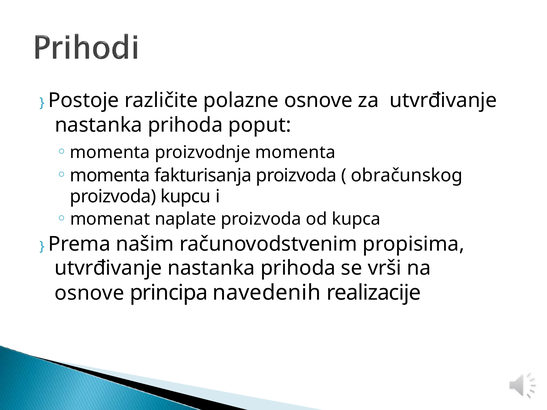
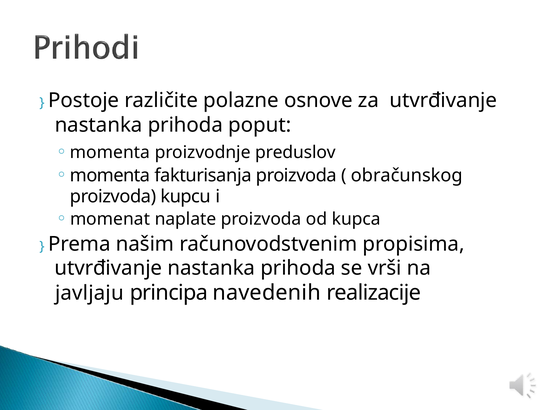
proizvodnje momenta: momenta -> preduslov (295, 152)
osnove: osnove -> javljaju (89, 293)
